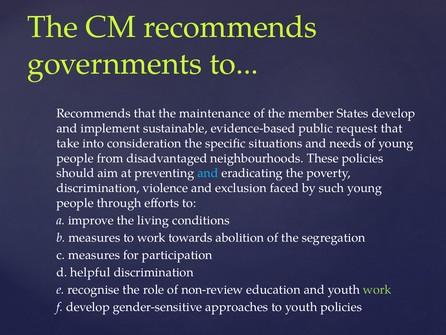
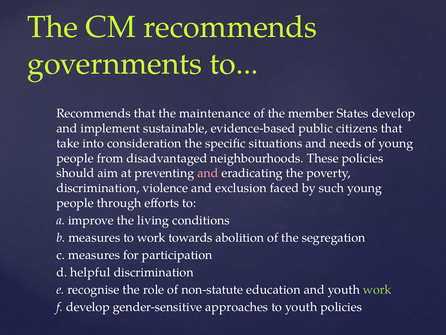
request: request -> citizens (357, 128)
and colour: light blue -> pink (208, 173)
non-review: non-review -> non-statute (212, 289)
